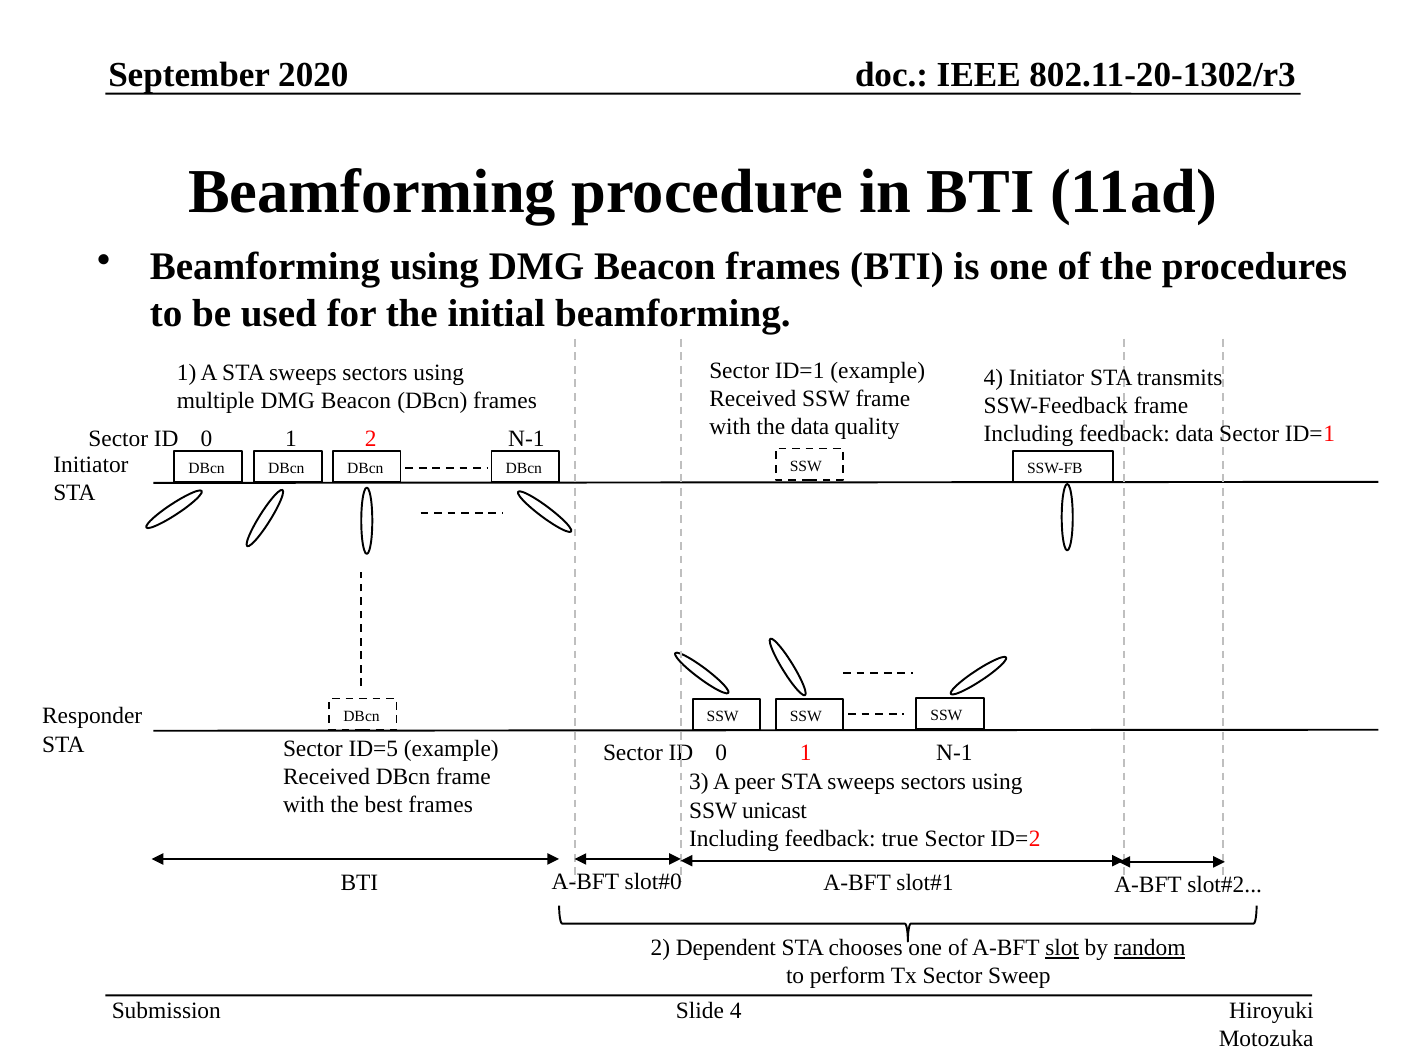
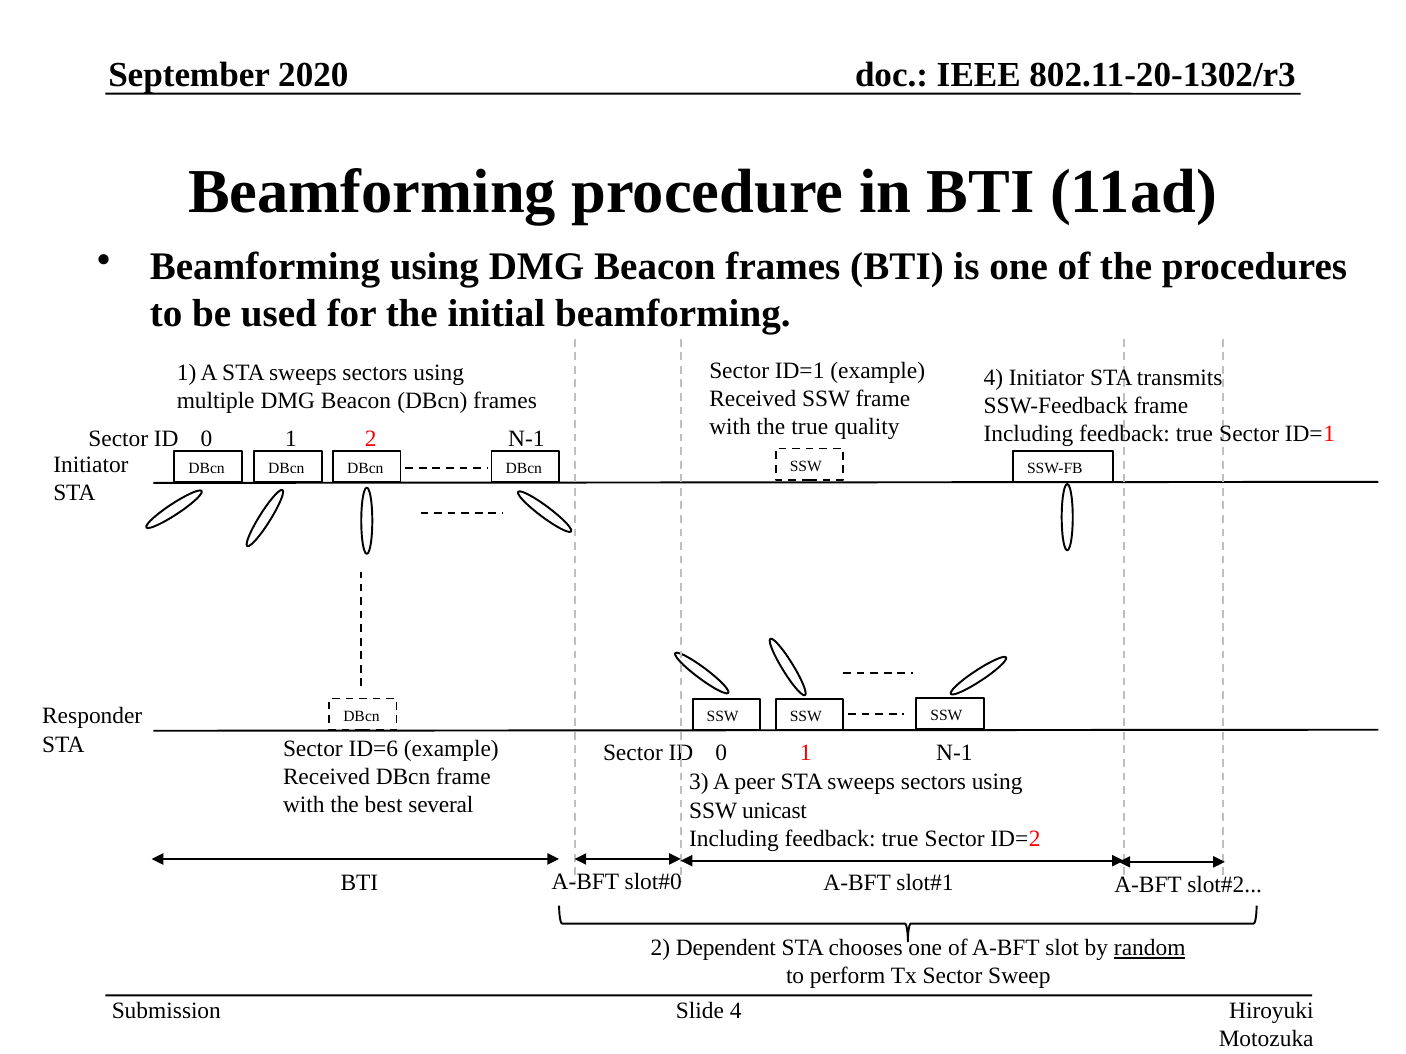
the data: data -> true (810, 427)
data: data -> true (1194, 434)
ID=5: ID=5 -> ID=6 (373, 749)
best frames: frames -> several (441, 805)
slot underline: present -> none (1062, 948)
